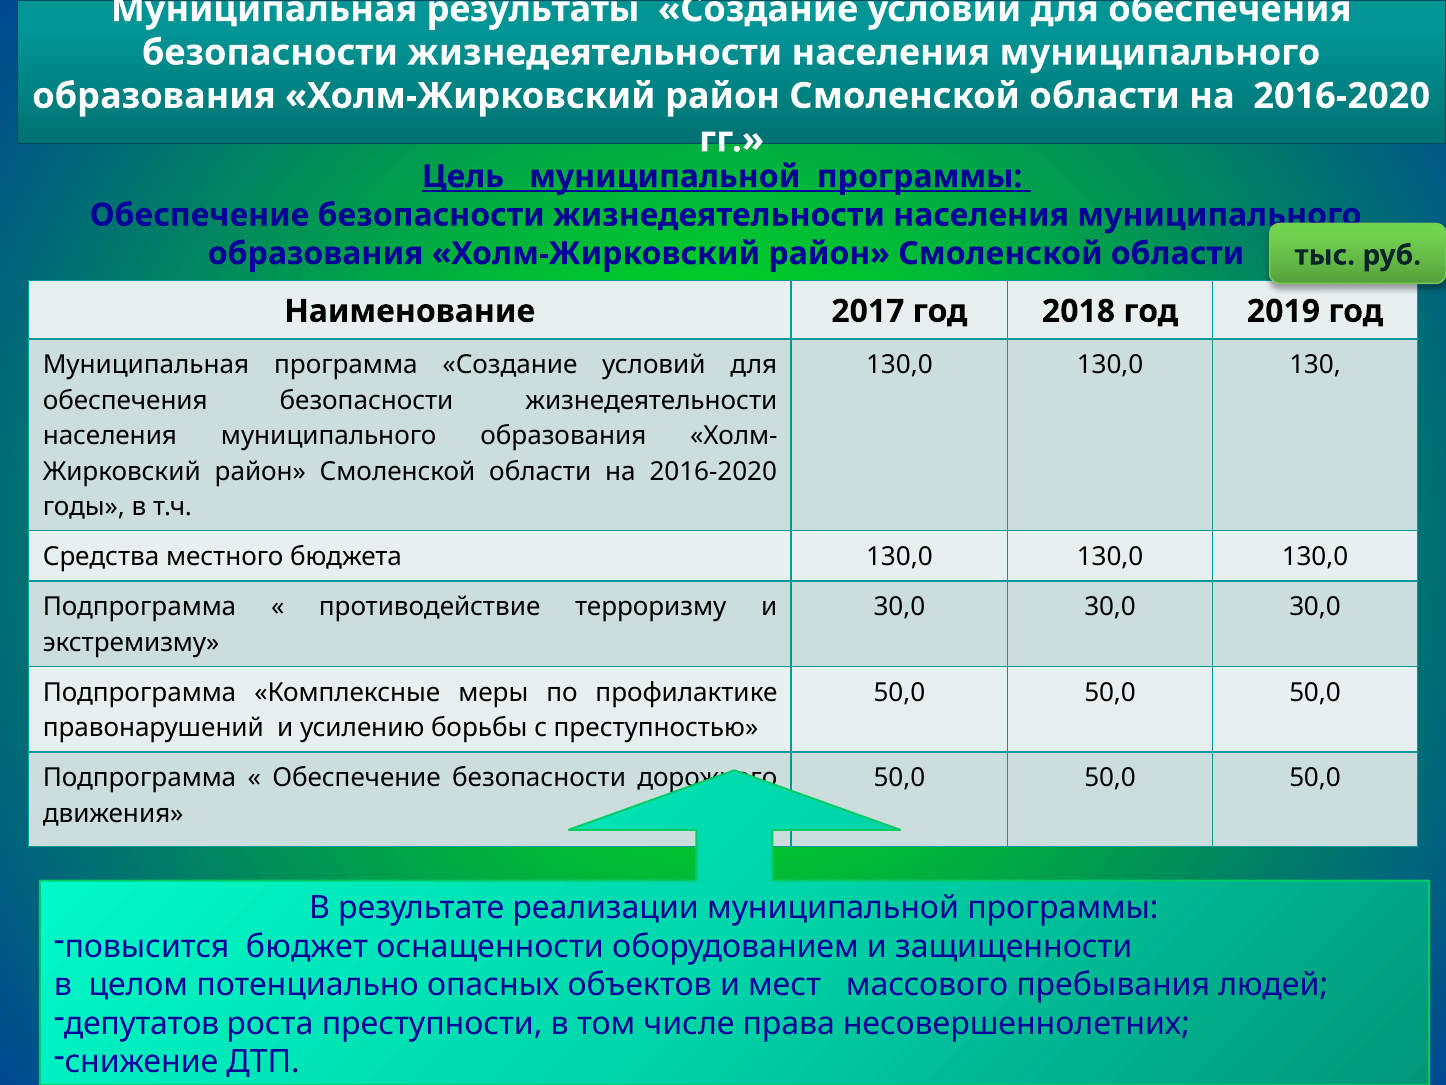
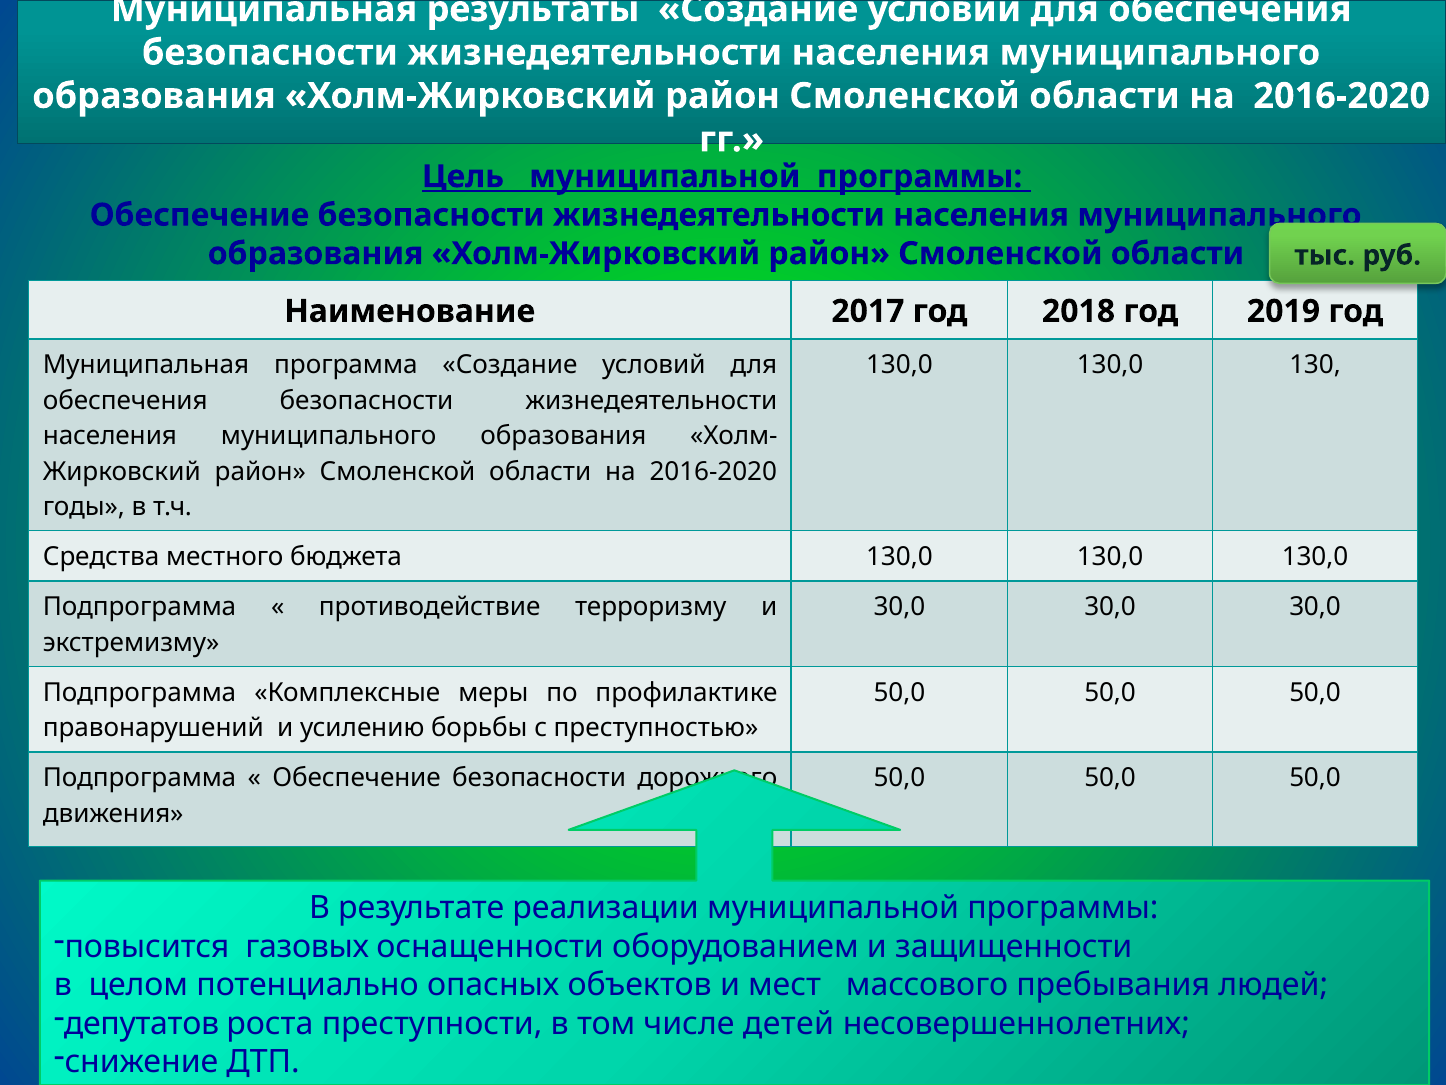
бюджет: бюджет -> газовых (307, 946)
права: права -> детей (789, 1023)
